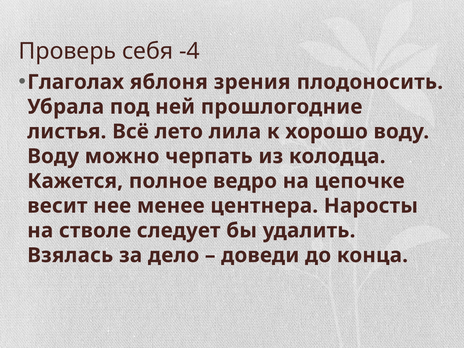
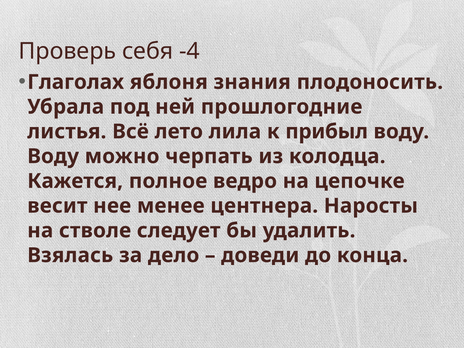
зрения: зрения -> знания (252, 82)
хорошо: хорошо -> прибыл (327, 132)
